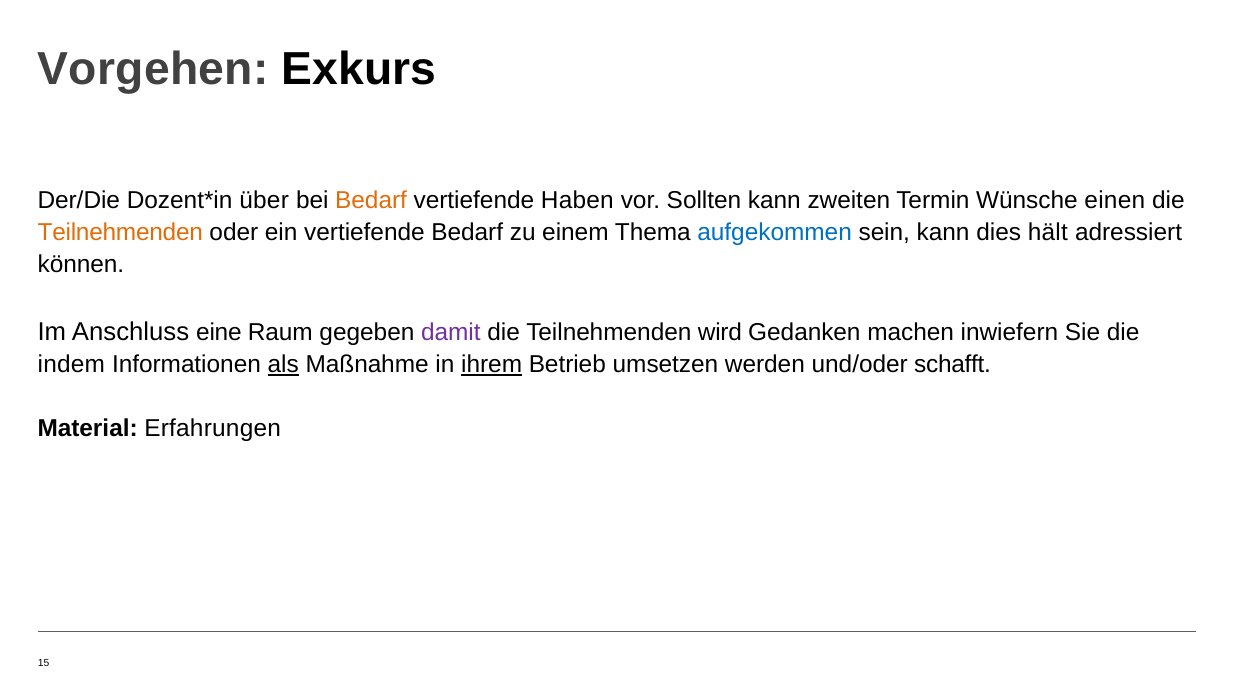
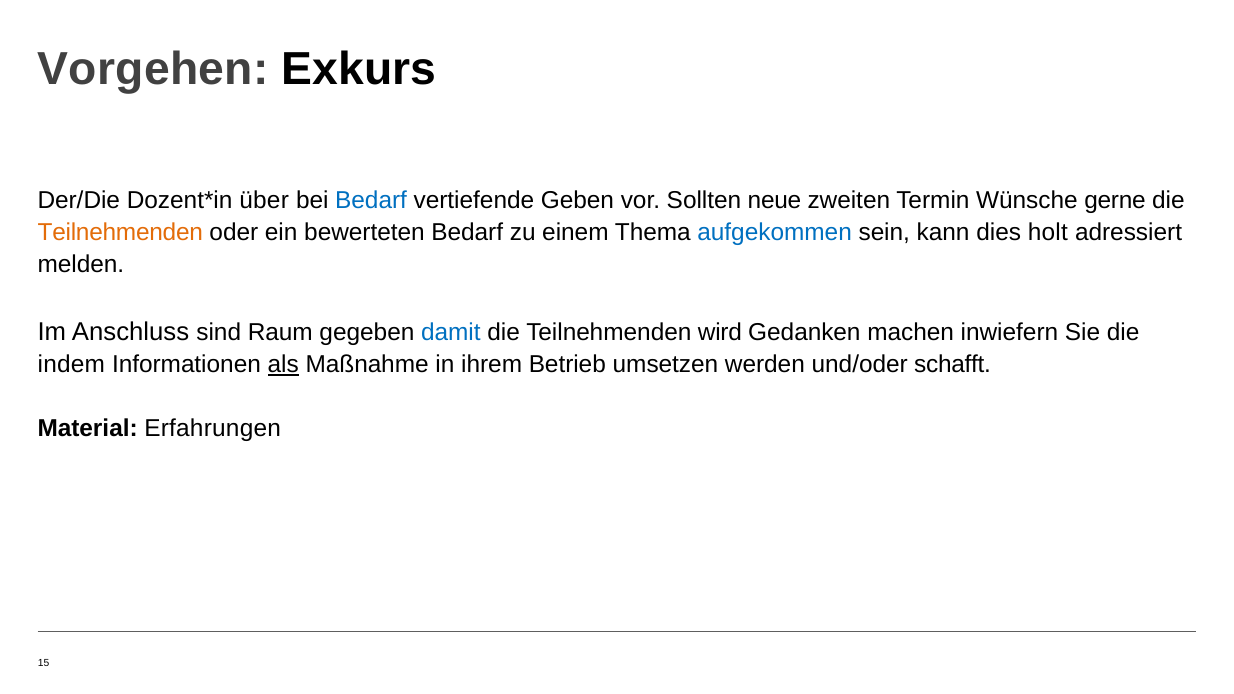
Bedarf colour: orange -> blue (371, 200)
Haben: Haben -> Geben (578, 200)
Sollten kann: kann -> neue (774, 200)
einen: einen -> gerne (1115, 200)
ein vertiefende: vertiefende -> bewerteten (364, 232)
hält: hält -> holt (1048, 232)
können: können -> melden (81, 264)
eine: eine -> sind (219, 332)
damit colour: purple -> blue (451, 332)
ihrem underline: present -> none (492, 365)
